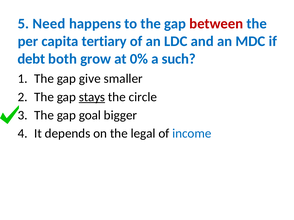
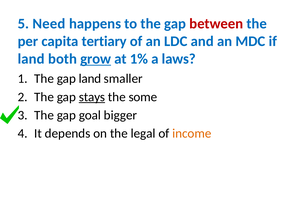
debt: debt -> land (31, 59)
grow underline: none -> present (96, 59)
0%: 0% -> 1% (139, 59)
such: such -> laws (179, 59)
gap give: give -> land (90, 79)
circle: circle -> some (143, 97)
income colour: blue -> orange (192, 134)
